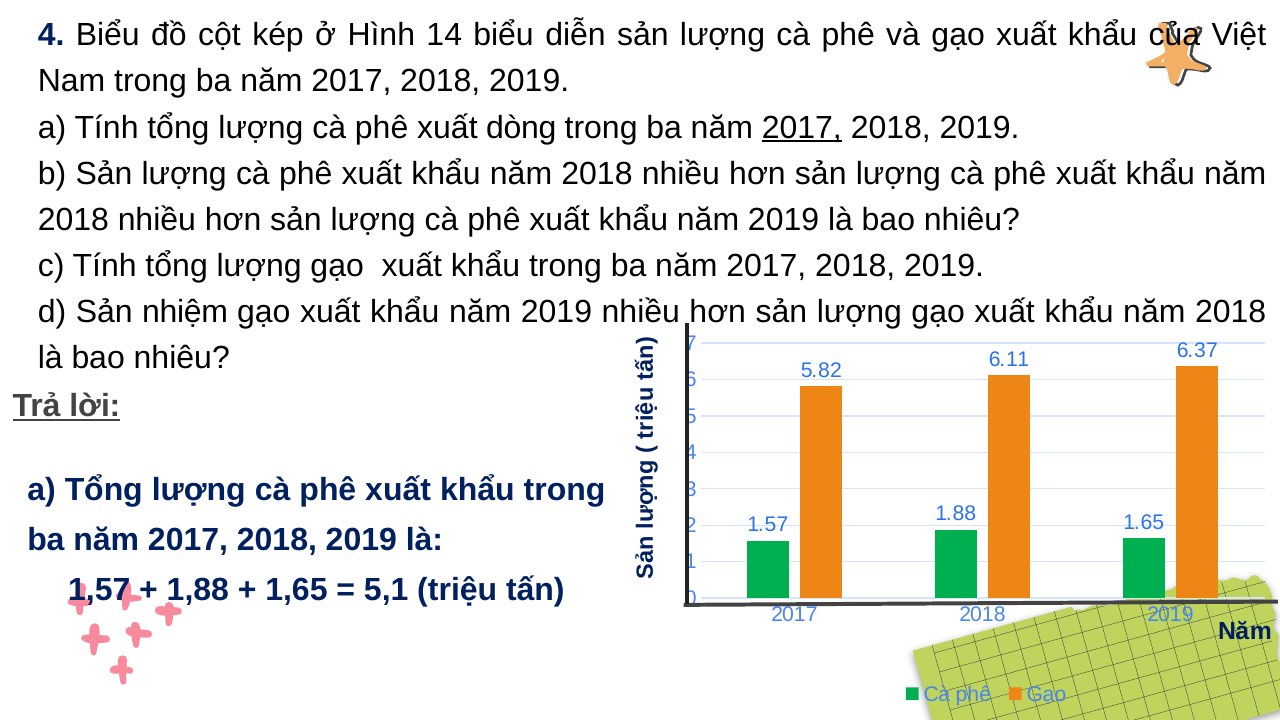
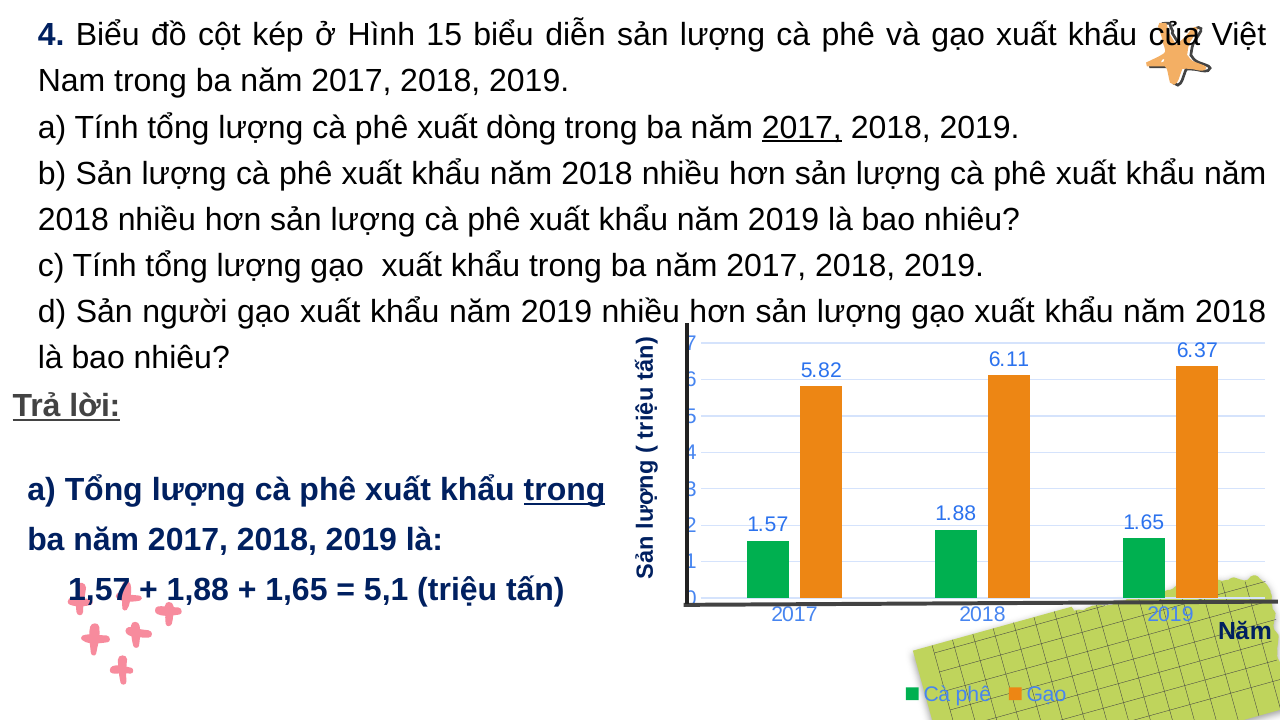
14: 14 -> 15 (444, 35)
nhiệm: nhiệm -> người (185, 312)
trong underline: none -> present (564, 490)
